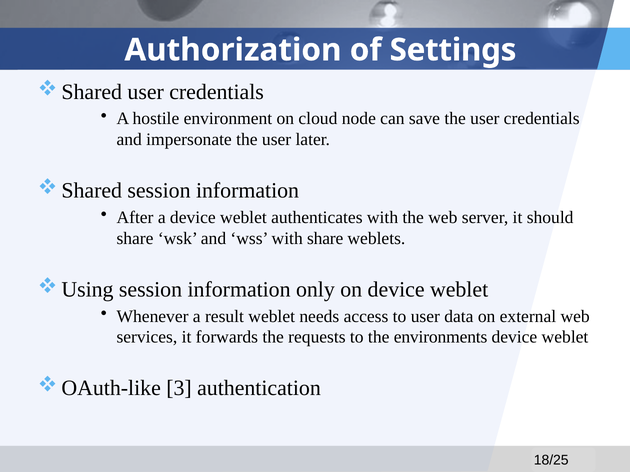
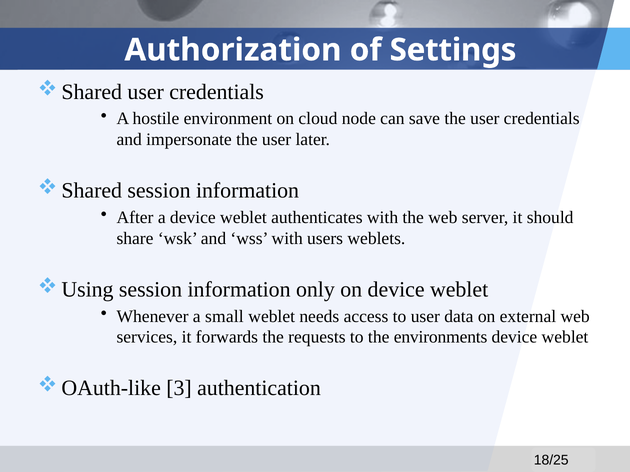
with share: share -> users (325, 239)
result: result -> small (224, 317)
